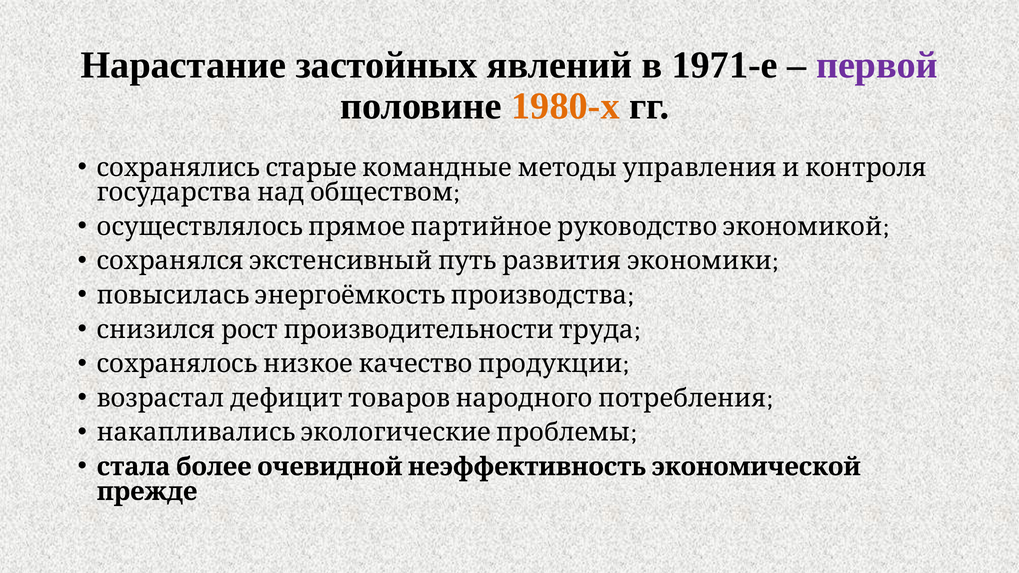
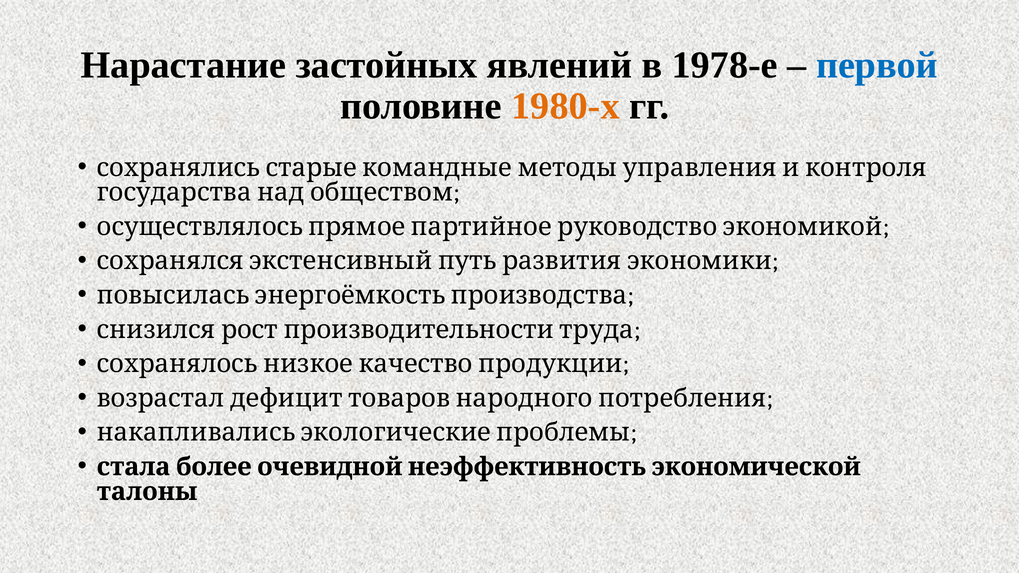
1971-е: 1971-е -> 1978-е (725, 65)
первой colour: purple -> blue (877, 65)
прежде: прежде -> талоны (147, 492)
